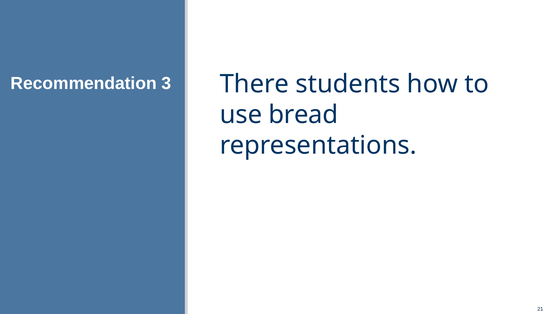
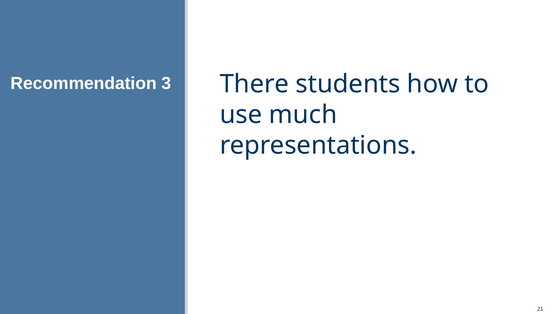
bread: bread -> much (303, 115)
